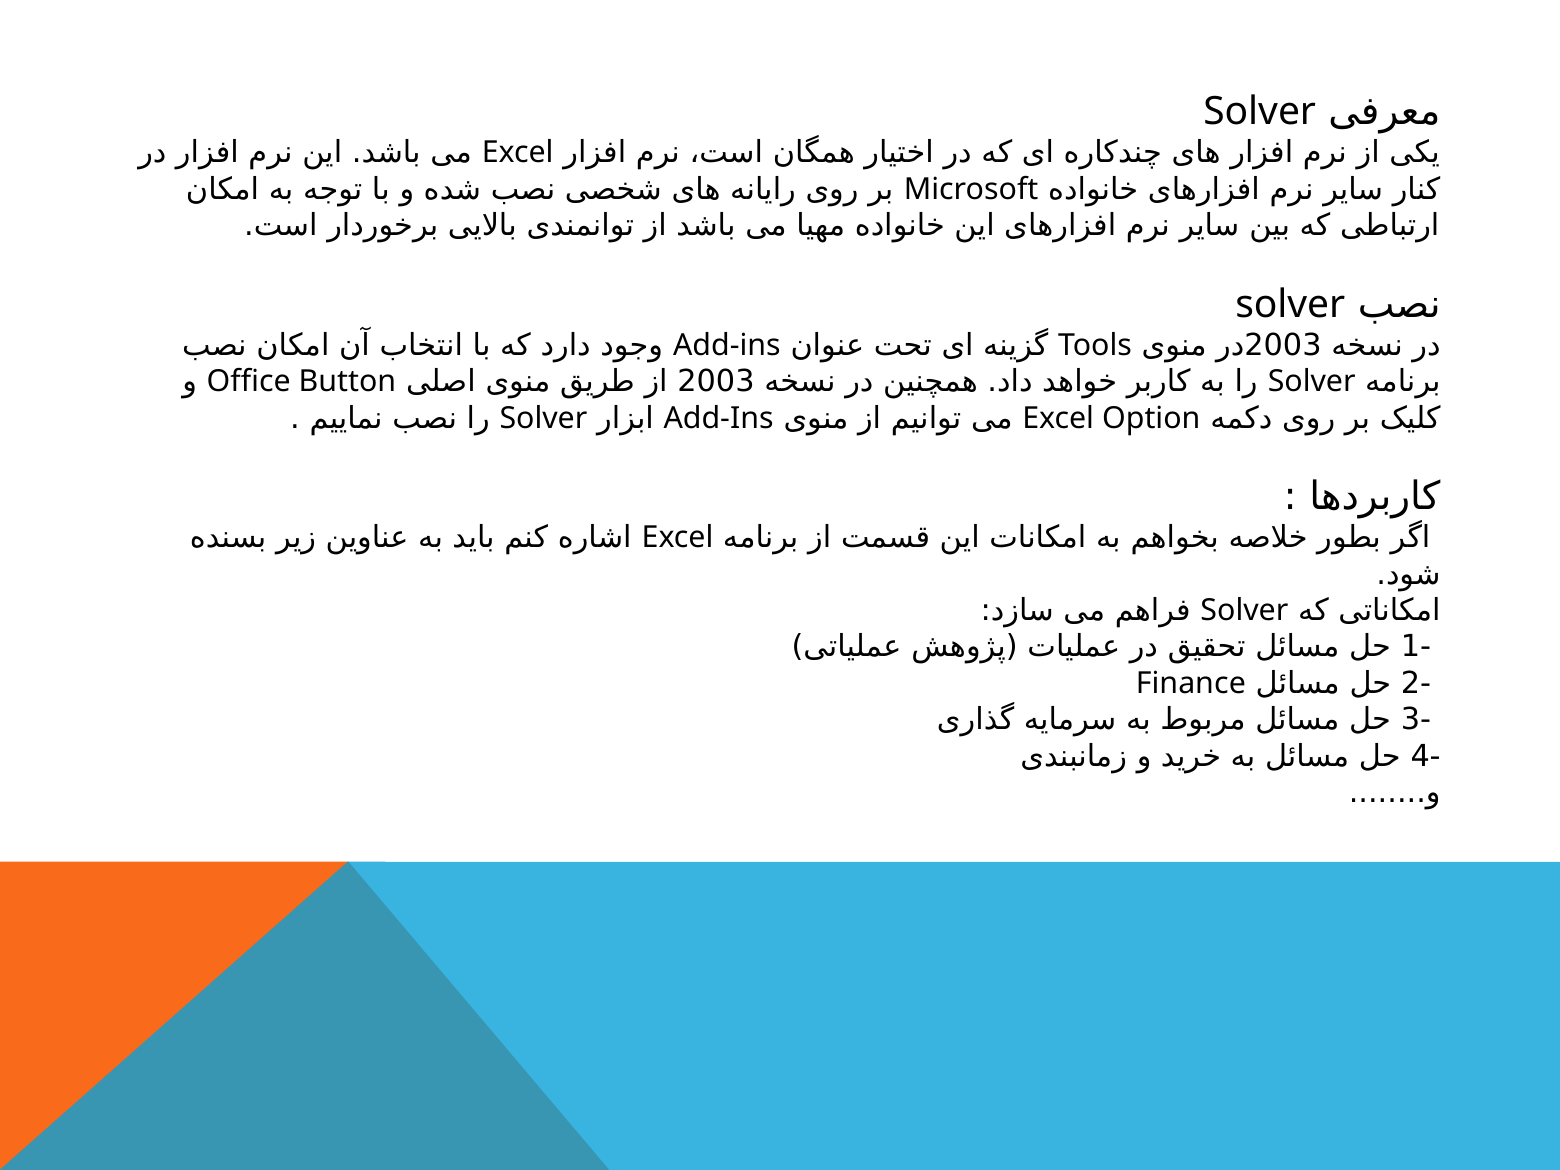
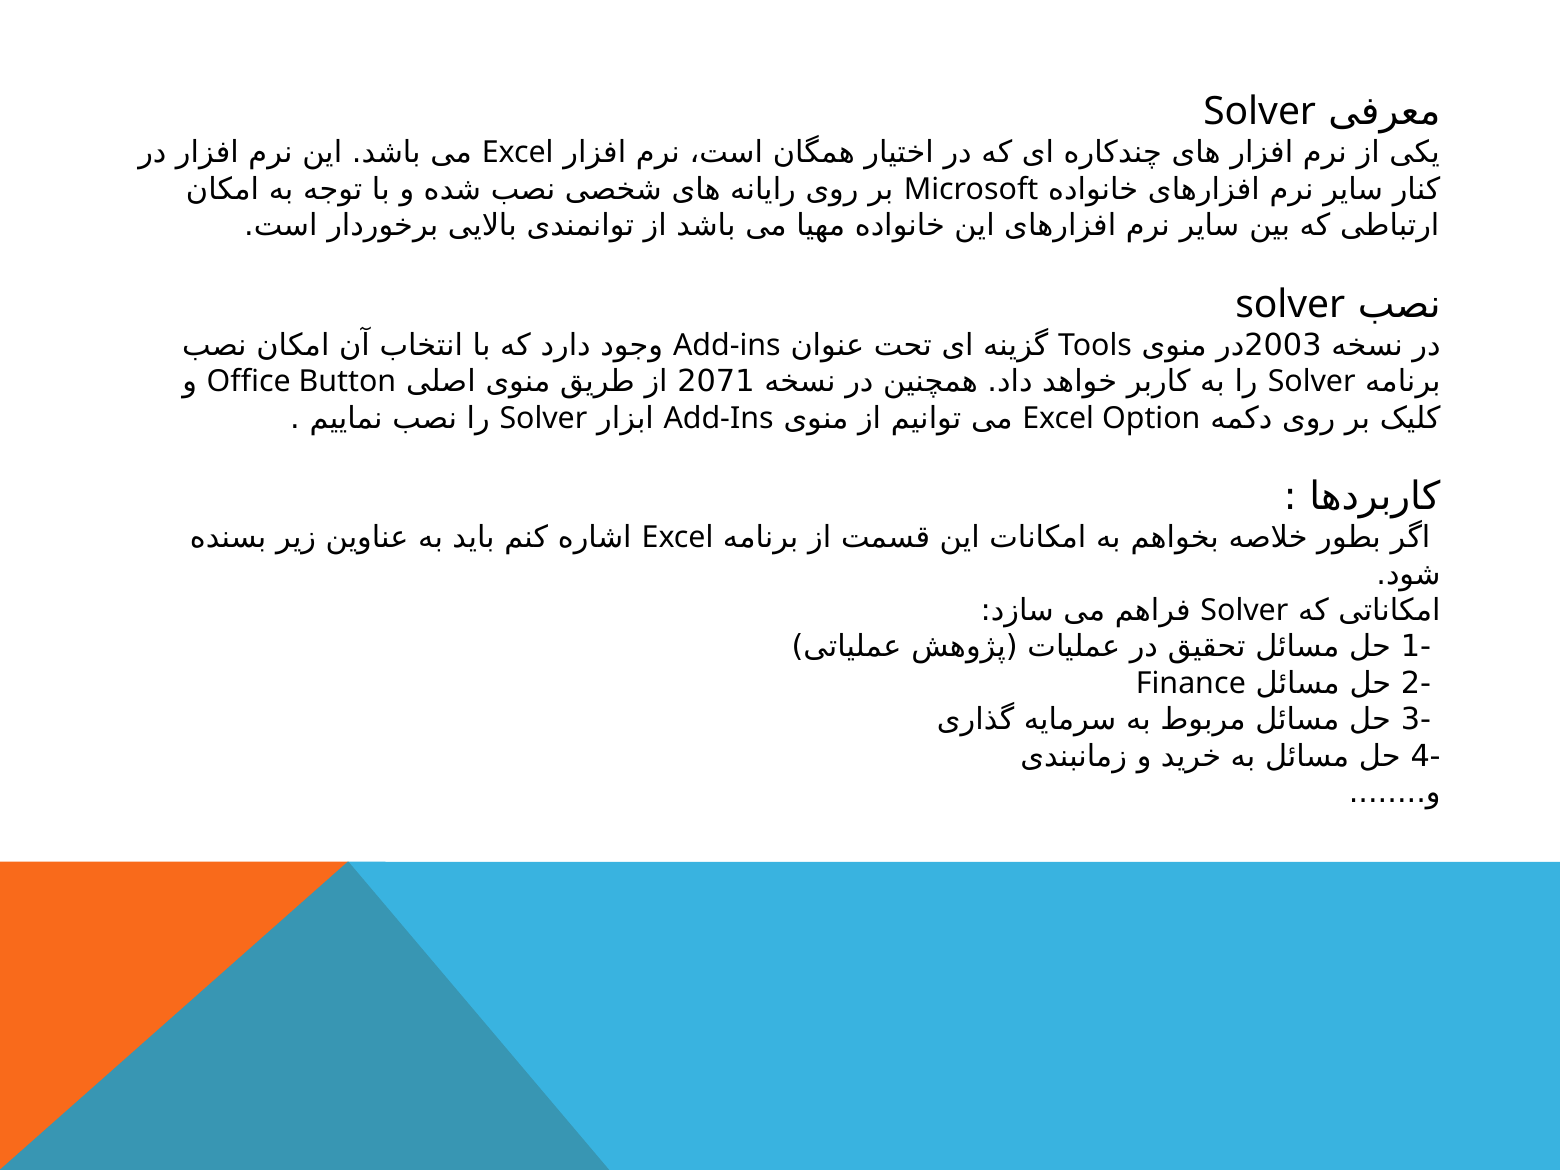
2003: 2003 -> 2071 (716, 382)
